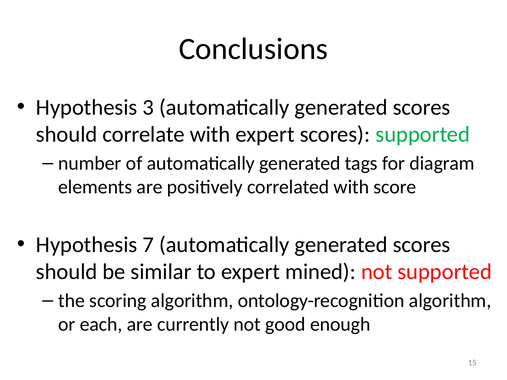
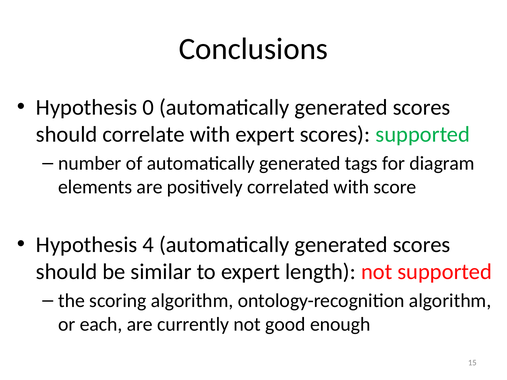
3: 3 -> 0 (148, 107)
7: 7 -> 4 (148, 245)
mined: mined -> length (320, 272)
